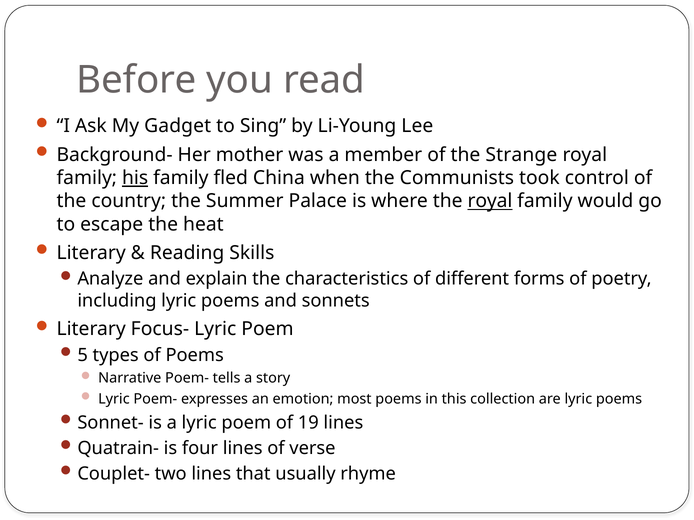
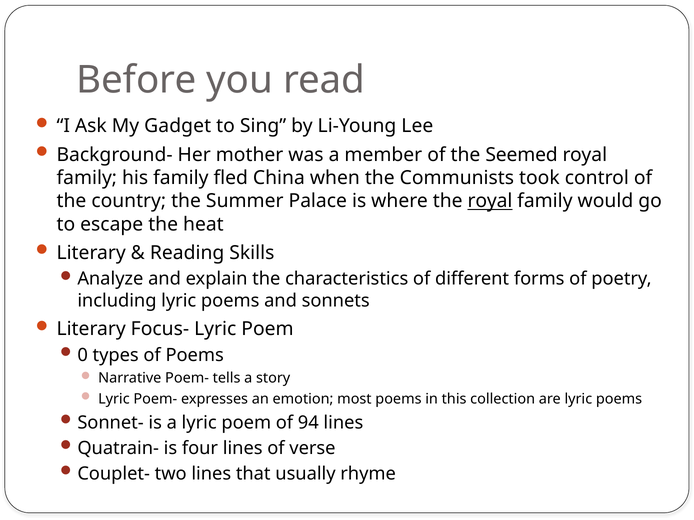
Strange: Strange -> Seemed (522, 155)
his underline: present -> none (135, 178)
5: 5 -> 0 (83, 355)
19: 19 -> 94 (308, 423)
